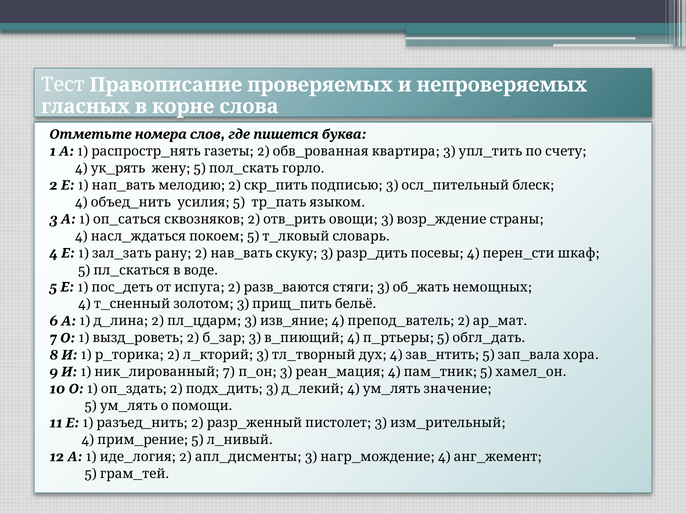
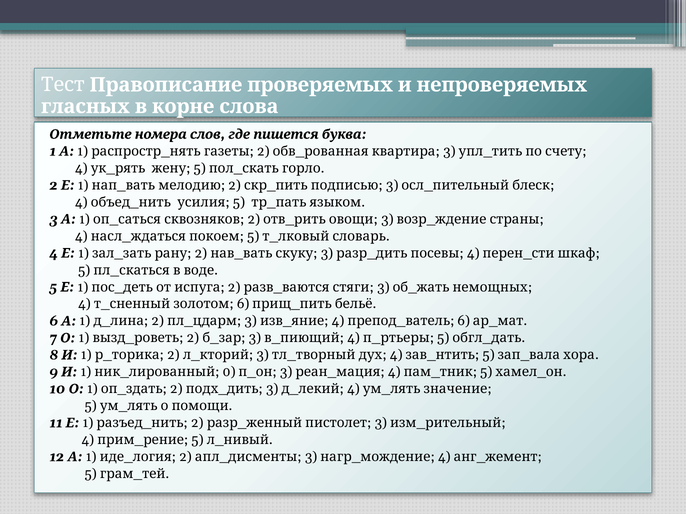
3: 3 -> 6 (243, 304)
2: 2 -> 6 (464, 321)
7: 7 -> 0 (229, 372)
